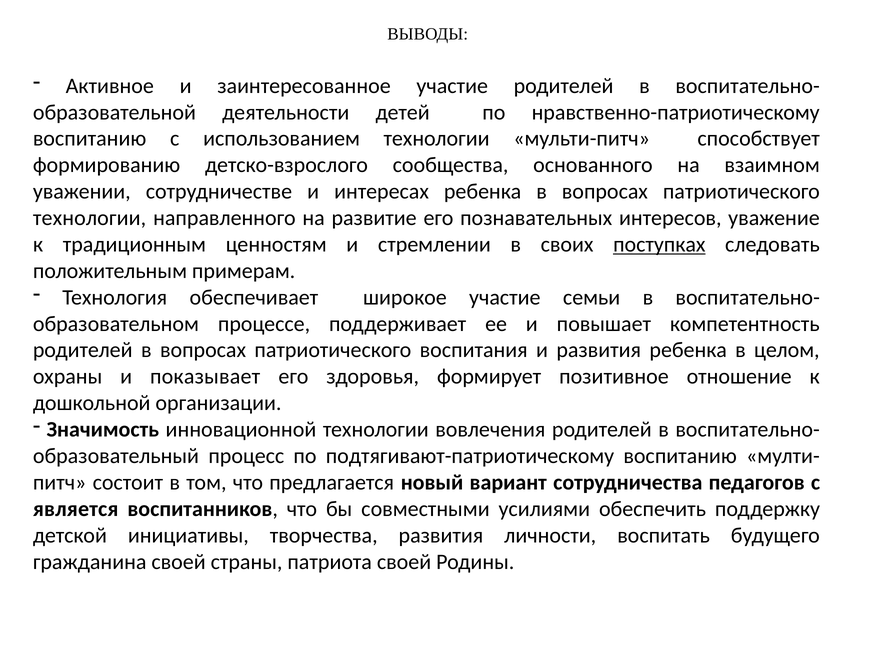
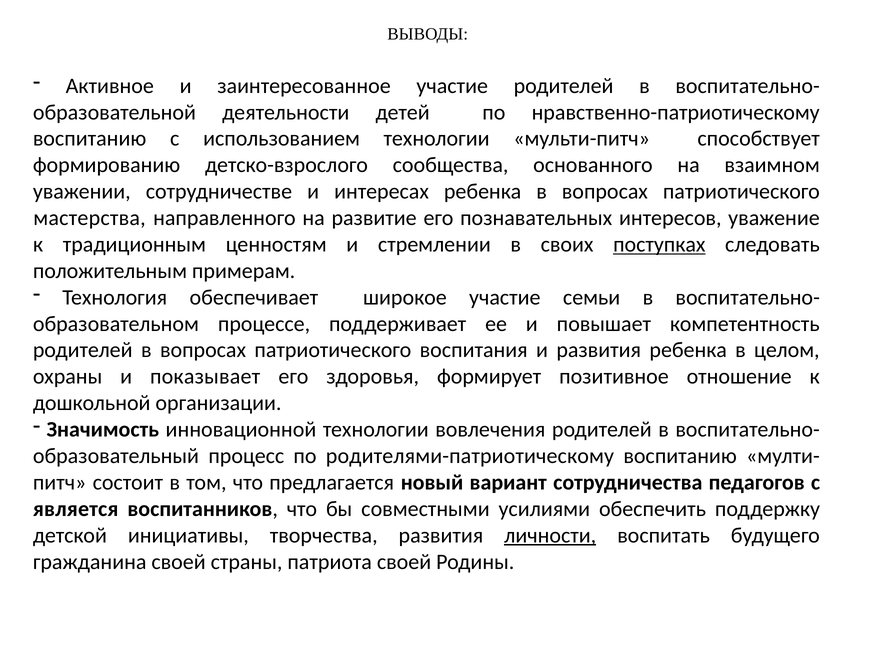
технологии: технологии -> мастерства (90, 218)
подтягивают-патриотическому: подтягивают-патриотическому -> родителями-патриотическому (470, 456)
личности underline: none -> present (550, 535)
